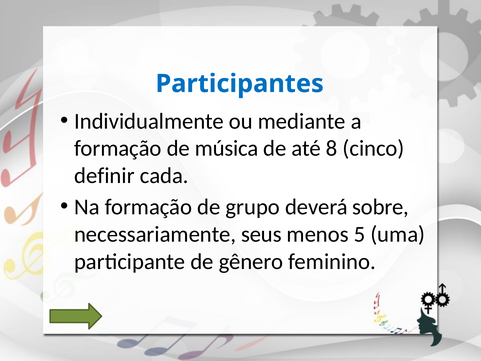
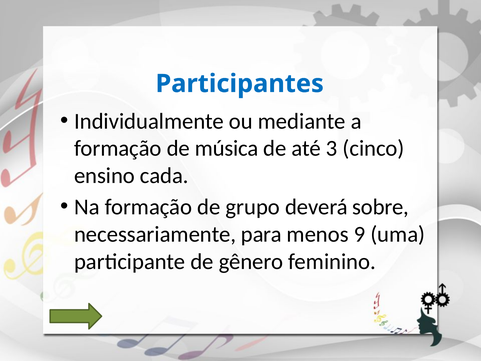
8: 8 -> 3 (332, 148)
definir: definir -> ensino (105, 176)
seus: seus -> para (261, 234)
5: 5 -> 9 (360, 234)
